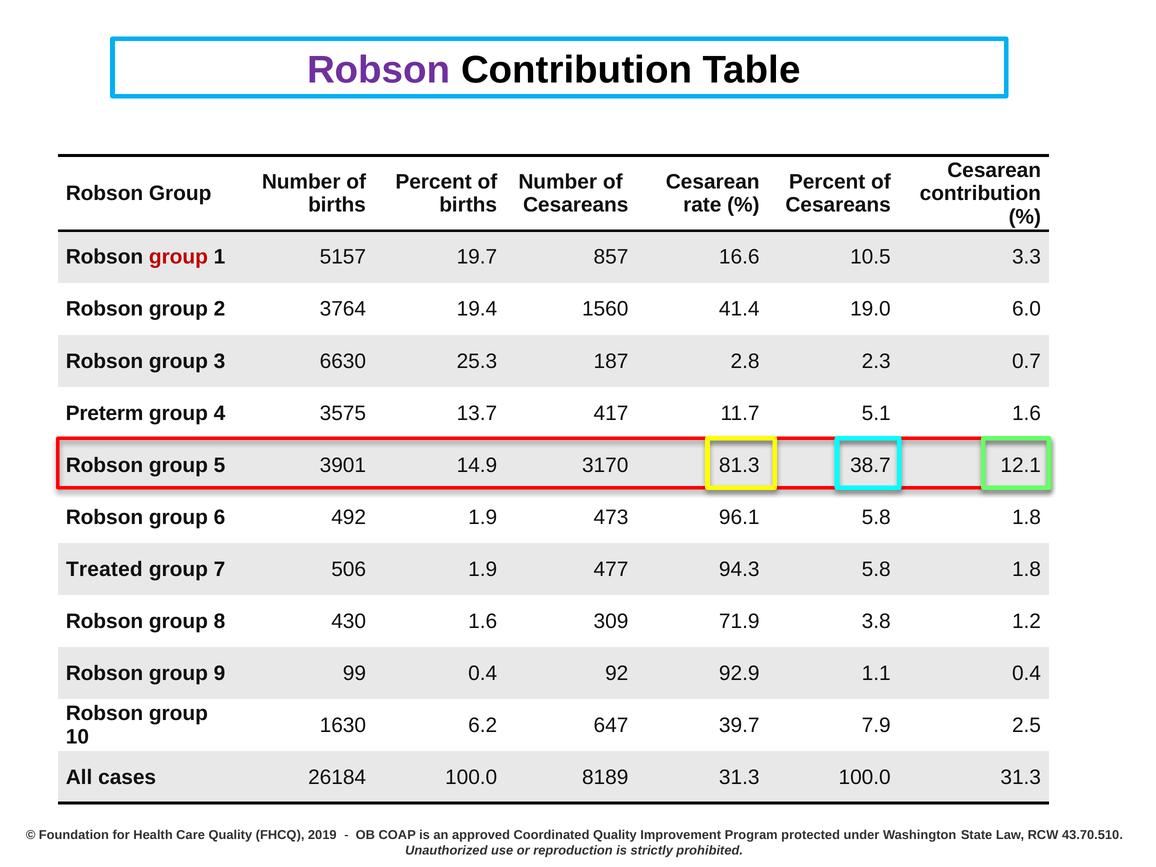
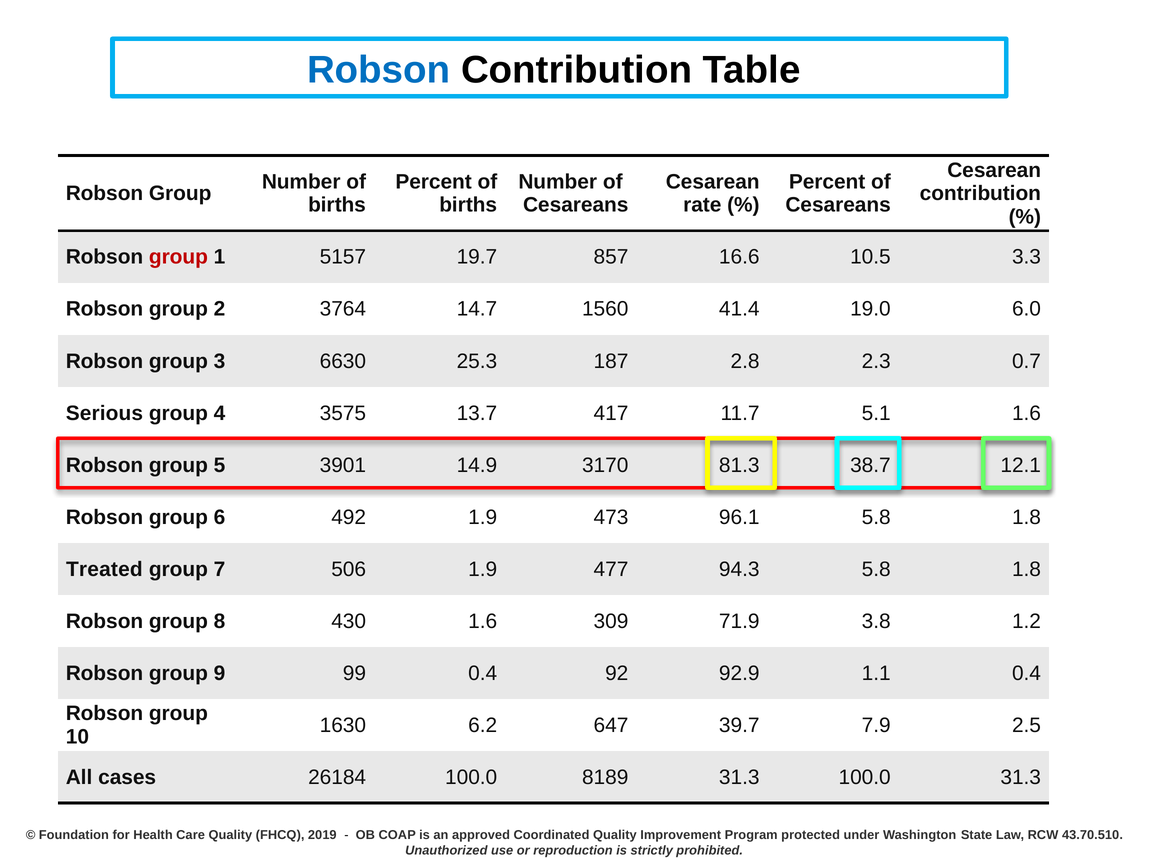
Robson colour: purple -> blue (379, 70)
19.4: 19.4 -> 14.7 (477, 309)
Preterm: Preterm -> Serious (104, 413)
